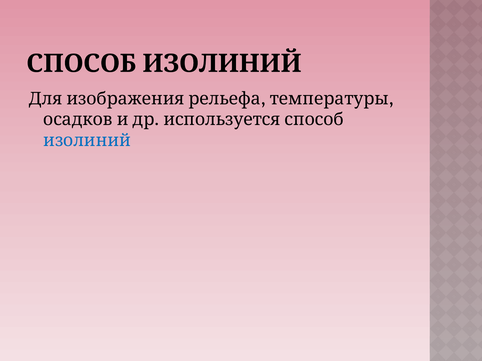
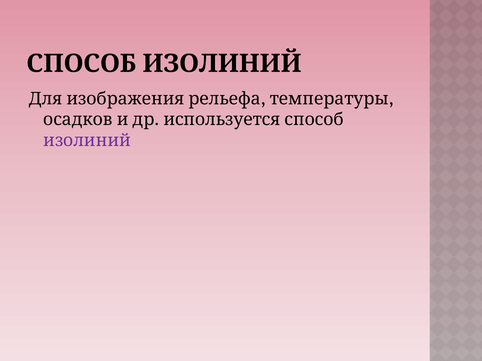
изолиний colour: blue -> purple (87, 141)
